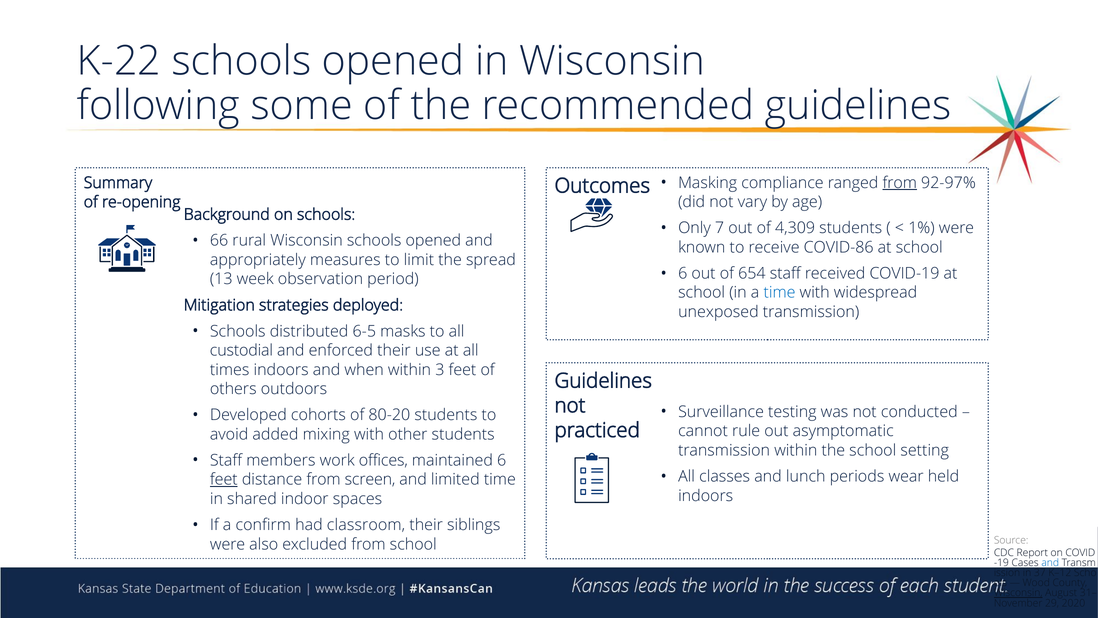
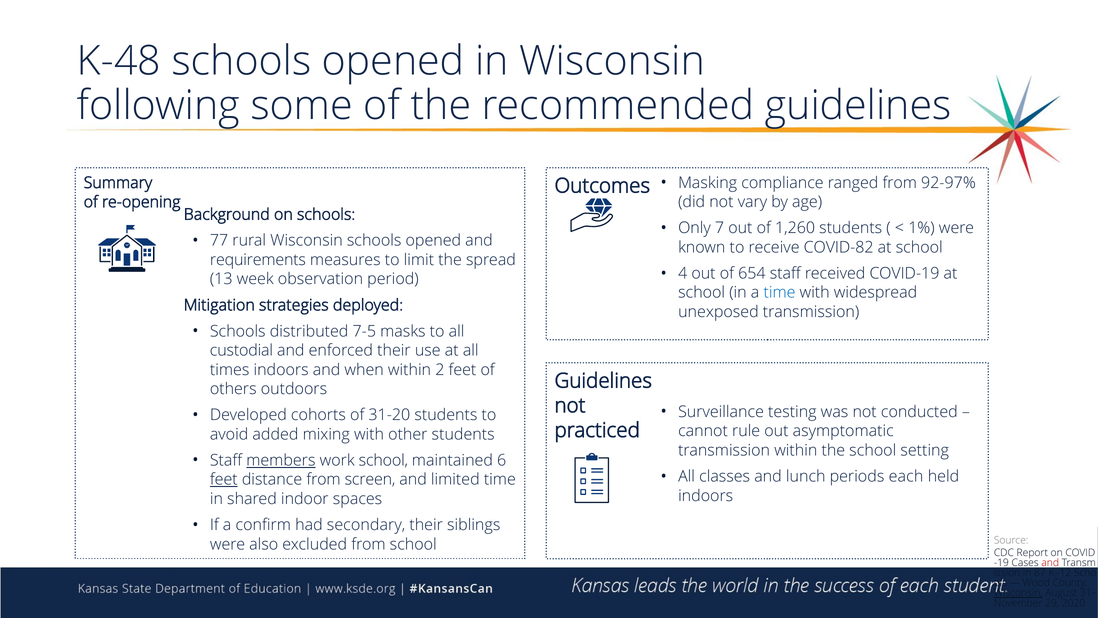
K-22: K-22 -> K-48 (119, 61)
from underline: present -> none (900, 183)
4,309: 4,309 -> 1,260 (795, 228)
66: 66 -> 77 (219, 240)
COVID-86: COVID-86 -> COVID-82 (839, 247)
appropriately: appropriately -> requirements (258, 260)
6: 6 -> 4 (683, 273)
6-5: 6-5 -> 7-5 (364, 331)
3: 3 -> 2 (440, 370)
80-20: 80-20 -> 31-20 (389, 415)
members underline: none -> present (281, 460)
work offices: offices -> school (383, 460)
wear: wear -> each (906, 476)
classroom: classroom -> secondary (366, 525)
and colour: blue -> red (1050, 562)
37: 37 -> 87 (1040, 572)
